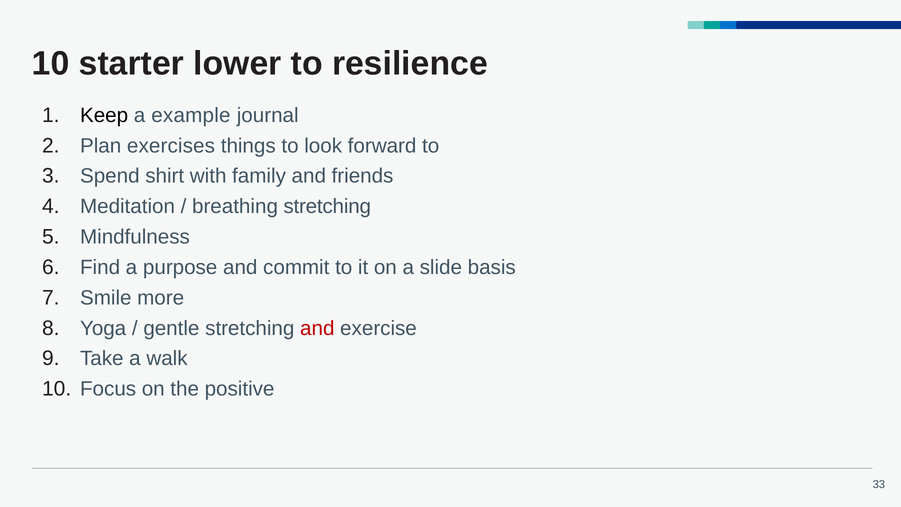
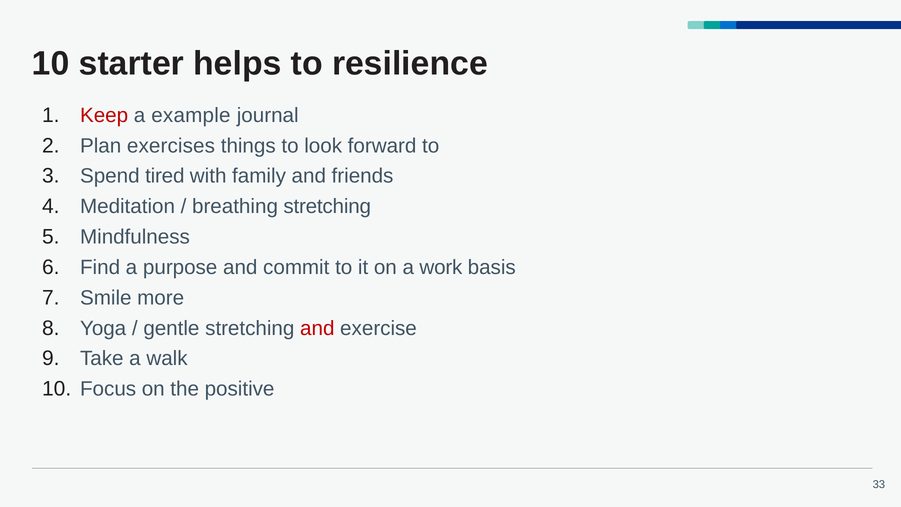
lower: lower -> helps (237, 64)
Keep colour: black -> red (104, 115)
shirt: shirt -> tired (165, 176)
slide: slide -> work (441, 267)
